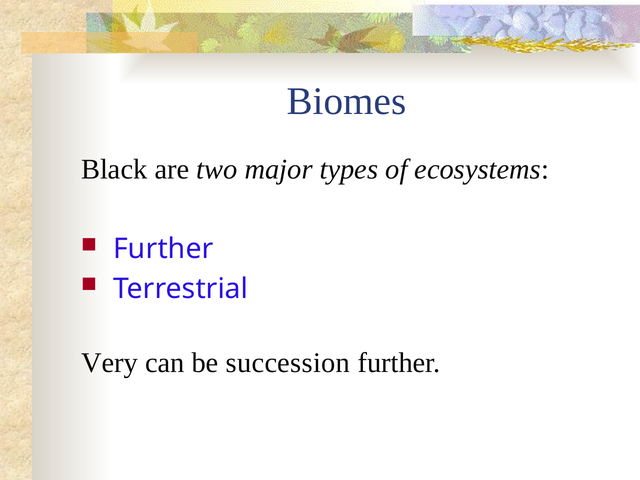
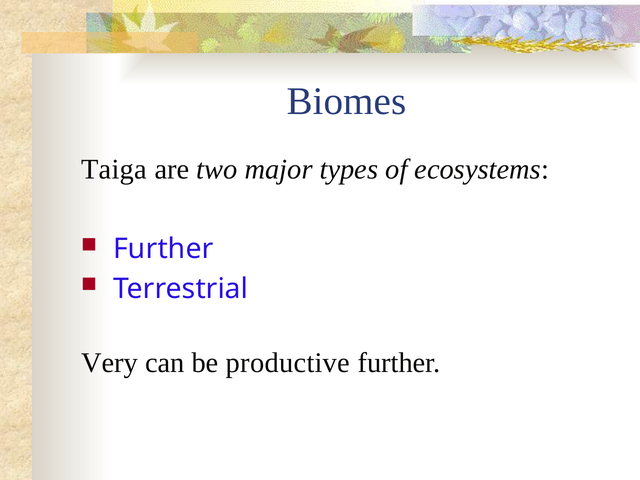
Black: Black -> Taiga (114, 169)
succession: succession -> productive (288, 363)
